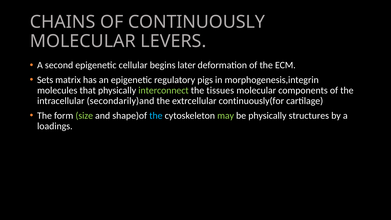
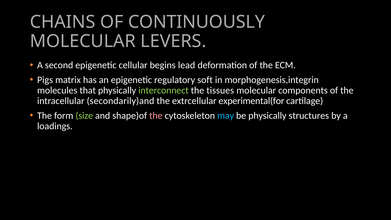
later: later -> lead (187, 65)
Sets: Sets -> Pigs (45, 80)
pigs: pigs -> soft (205, 80)
continuously(for: continuously(for -> experimental(for (251, 101)
the colour: light blue -> pink (156, 116)
may colour: light green -> light blue (226, 116)
